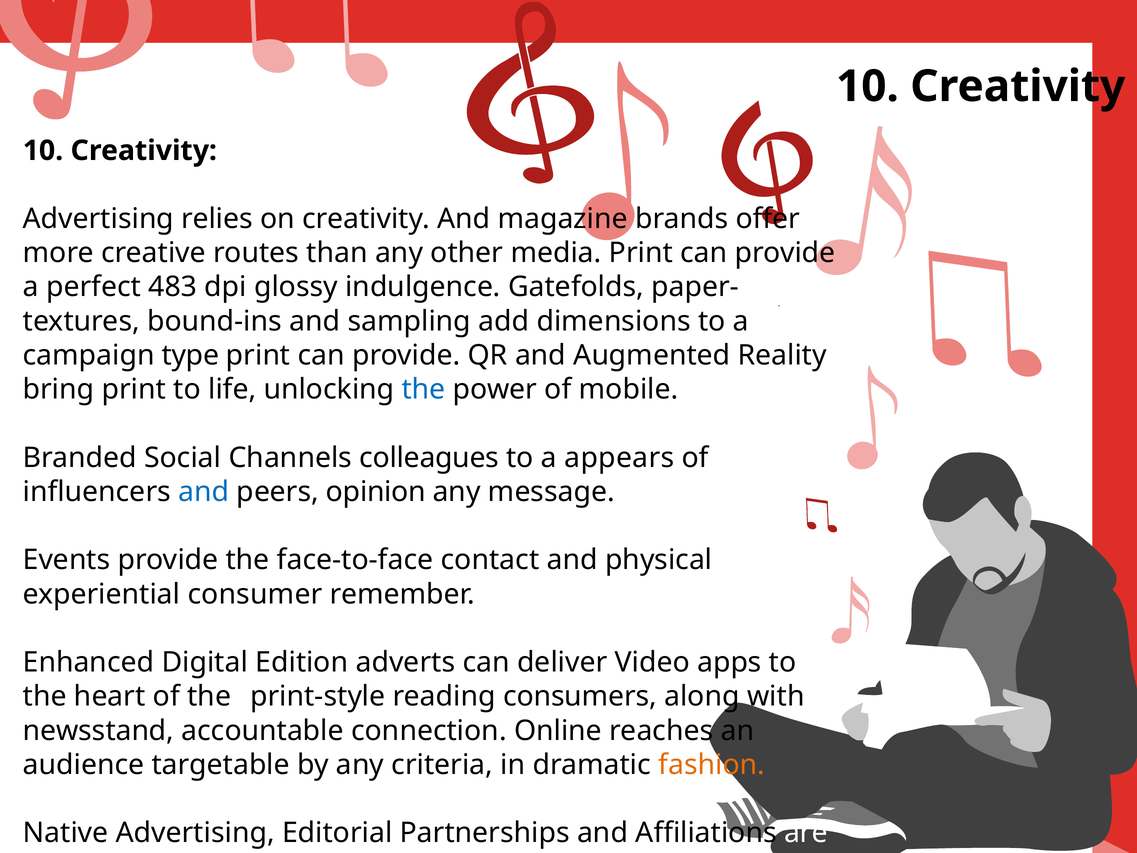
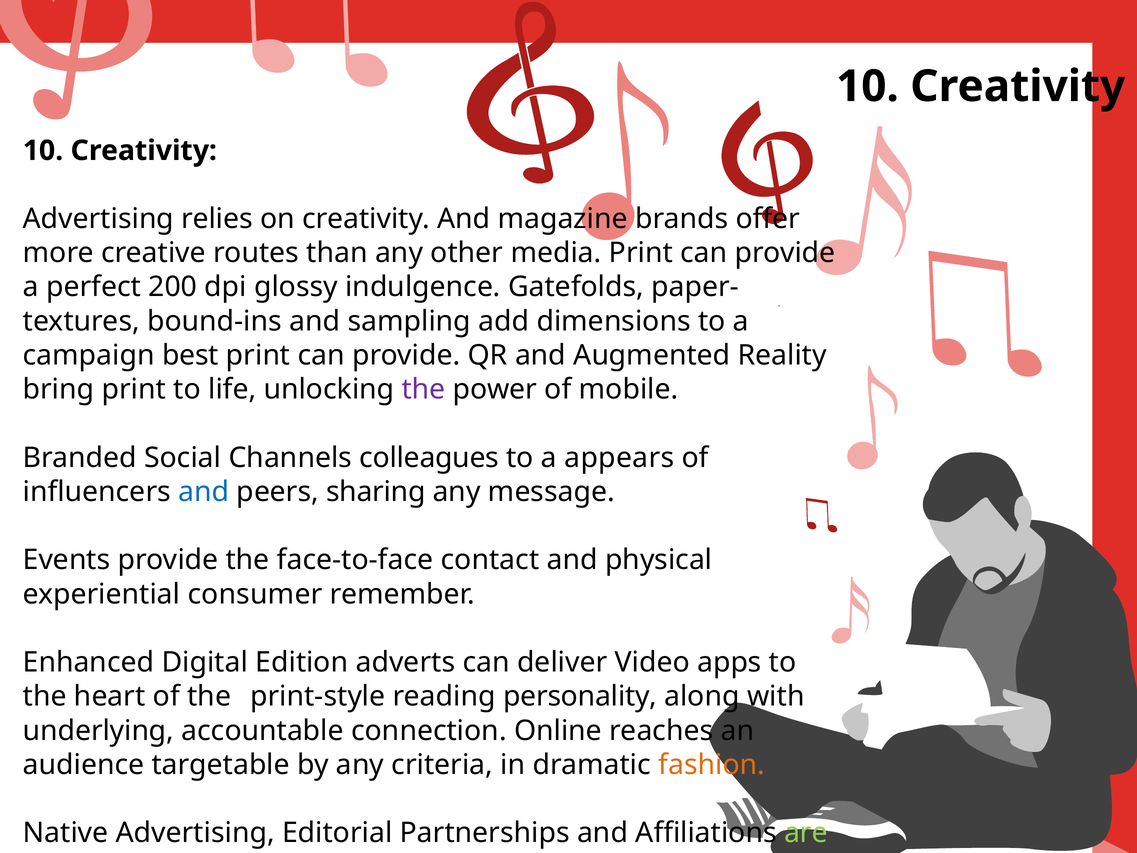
483: 483 -> 200 (173, 287)
type: type -> best (190, 355)
the colour: blue -> purple (424, 389)
opinion: opinion -> sharing (376, 492)
consumers: consumers -> personality (580, 696)
newsstand: newsstand -> underlying (98, 730)
are colour: white -> light green (806, 833)
